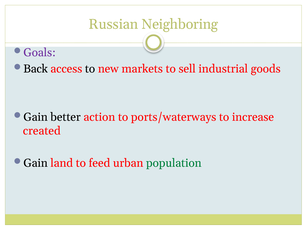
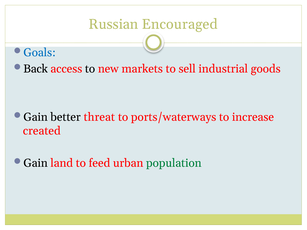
Neighboring: Neighboring -> Encouraged (180, 24)
Goals colour: purple -> blue (40, 53)
action: action -> threat (99, 117)
